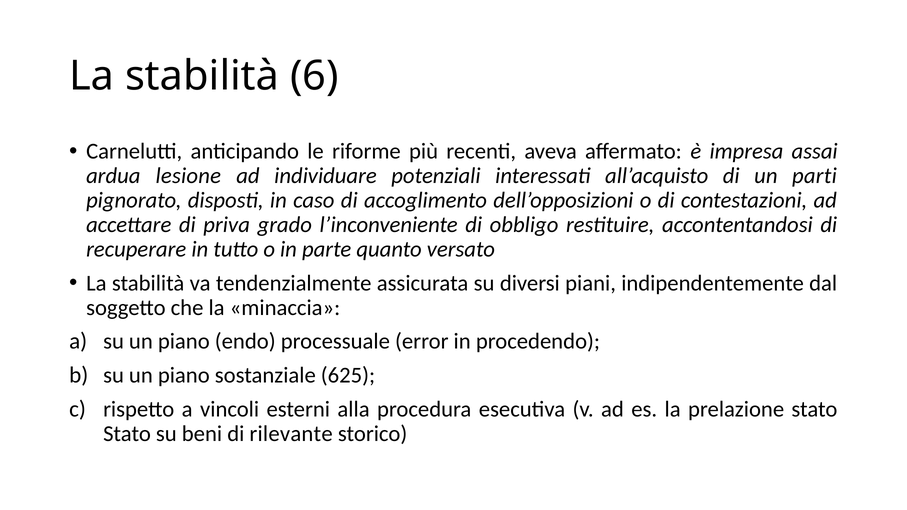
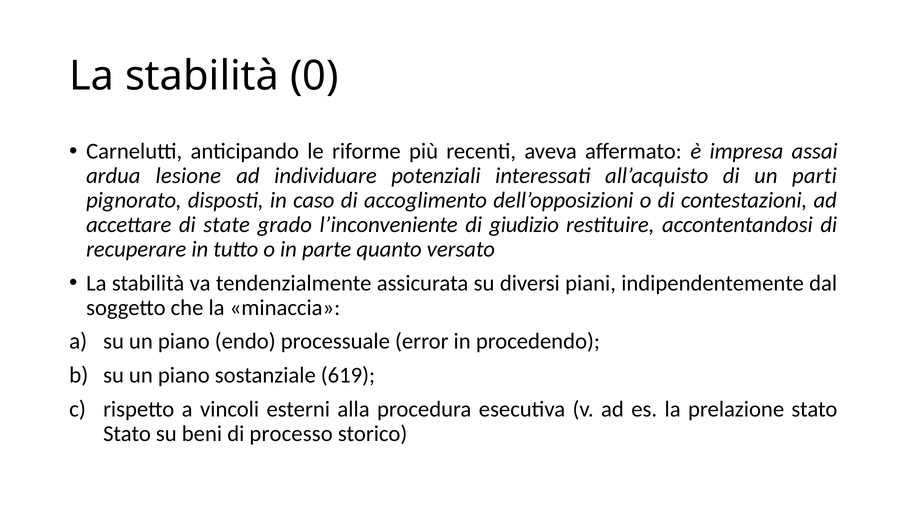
6: 6 -> 0 (314, 76)
priva: priva -> state (227, 225)
obbligo: obbligo -> giudizio (524, 225)
625: 625 -> 619 (348, 376)
rilevante: rilevante -> processo (291, 434)
